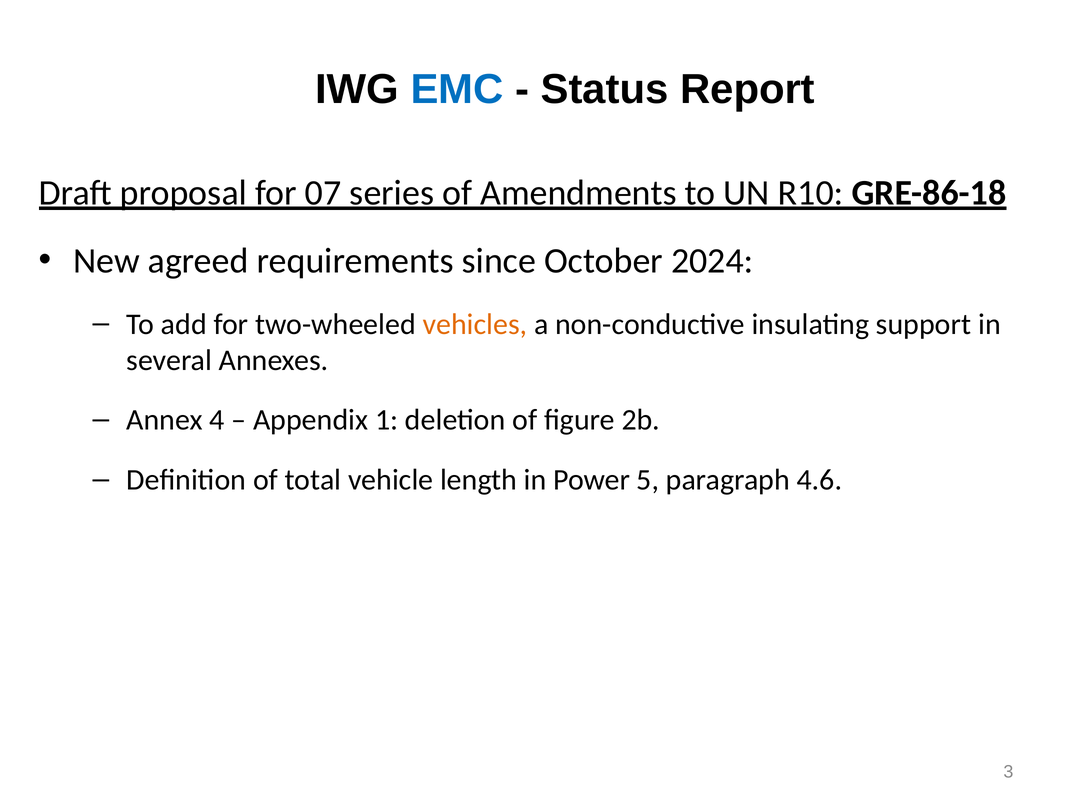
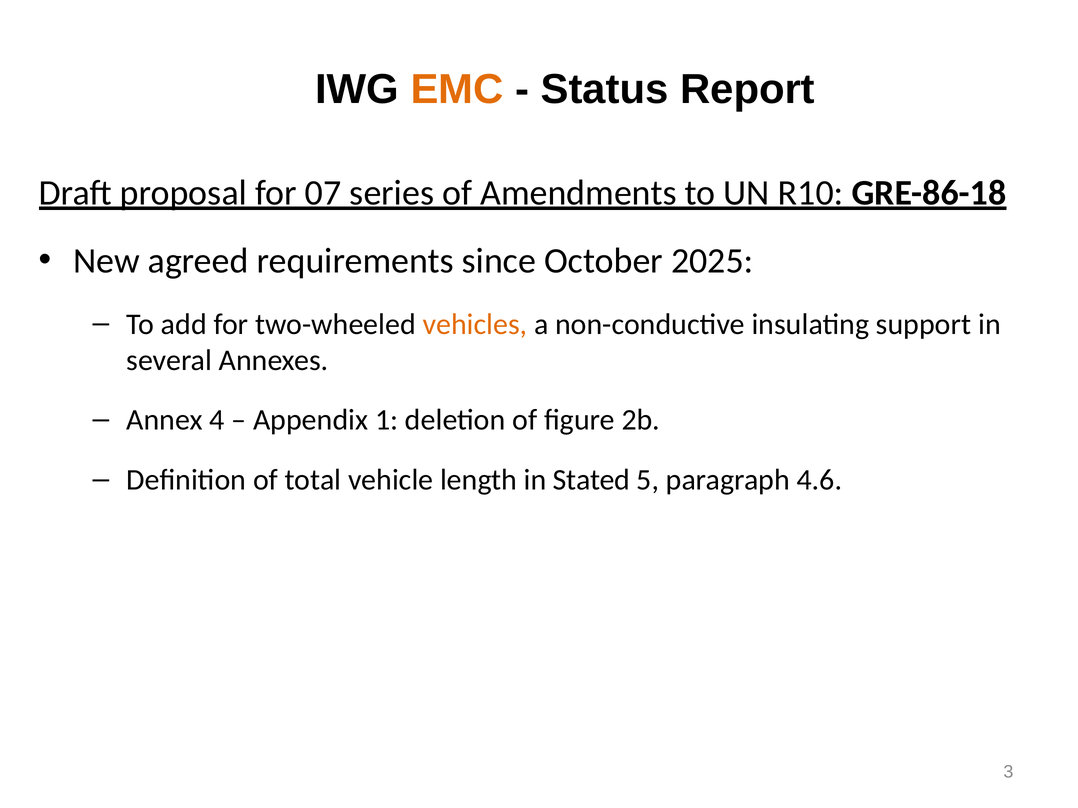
EMC colour: blue -> orange (457, 90)
2024: 2024 -> 2025 (712, 261)
Power: Power -> Stated (592, 480)
